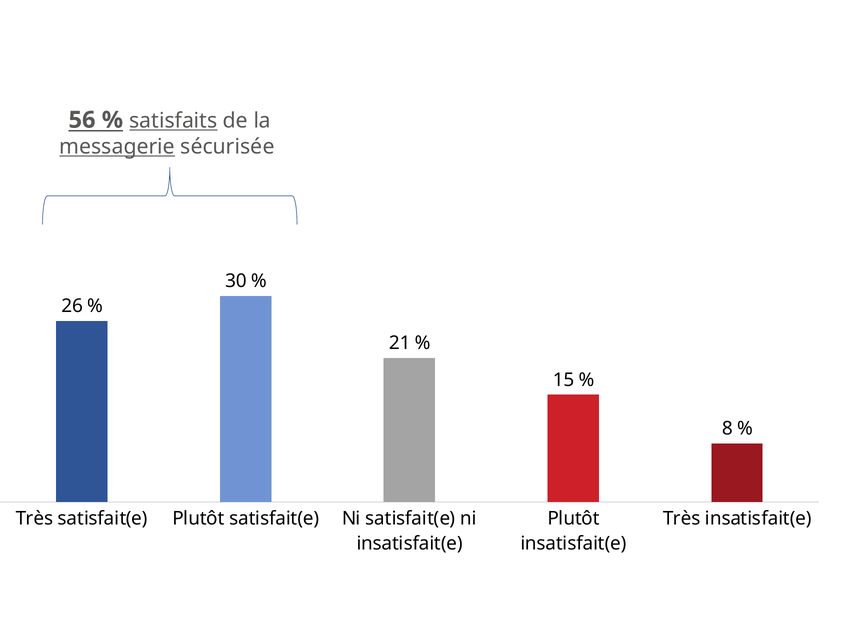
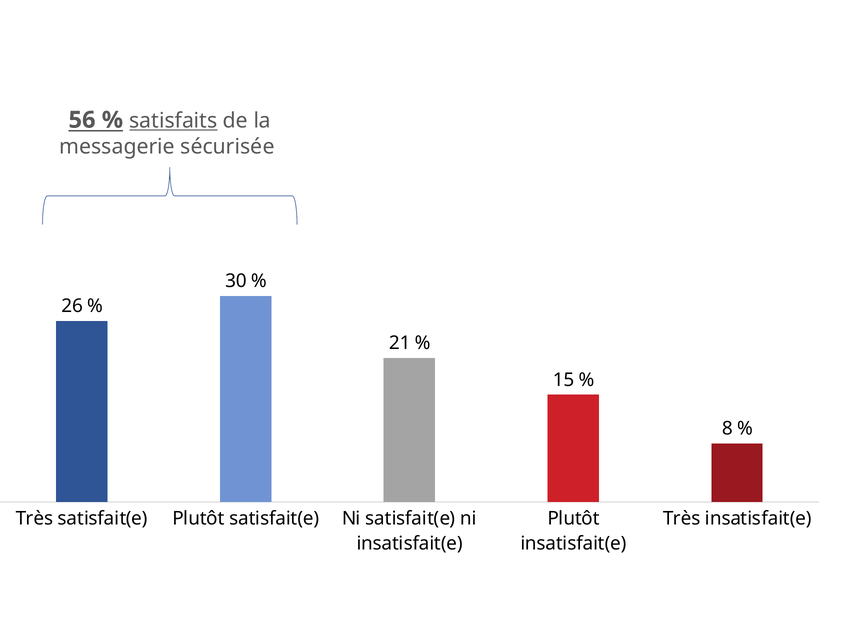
messagerie underline: present -> none (117, 147)
